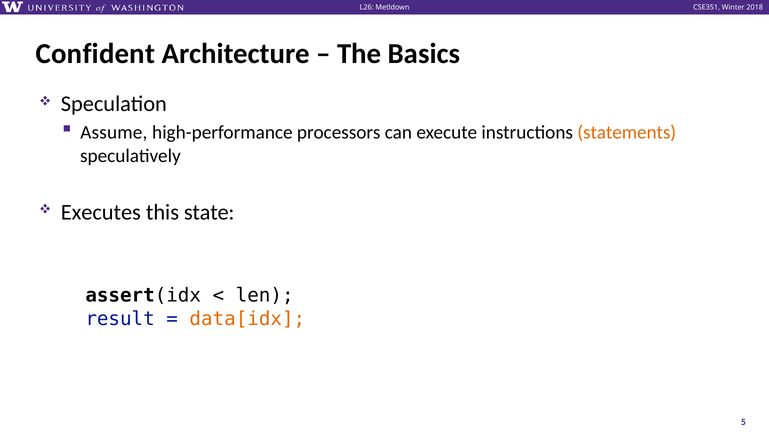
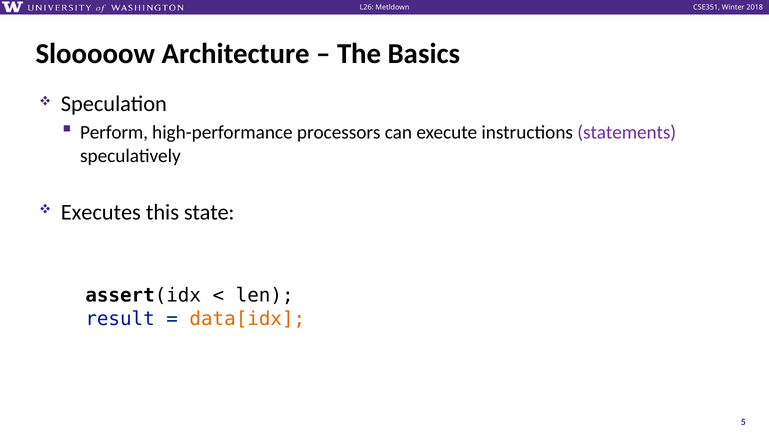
Confident: Confident -> Slooooow (96, 54)
Assume: Assume -> Perform (114, 132)
statements colour: orange -> purple (627, 132)
